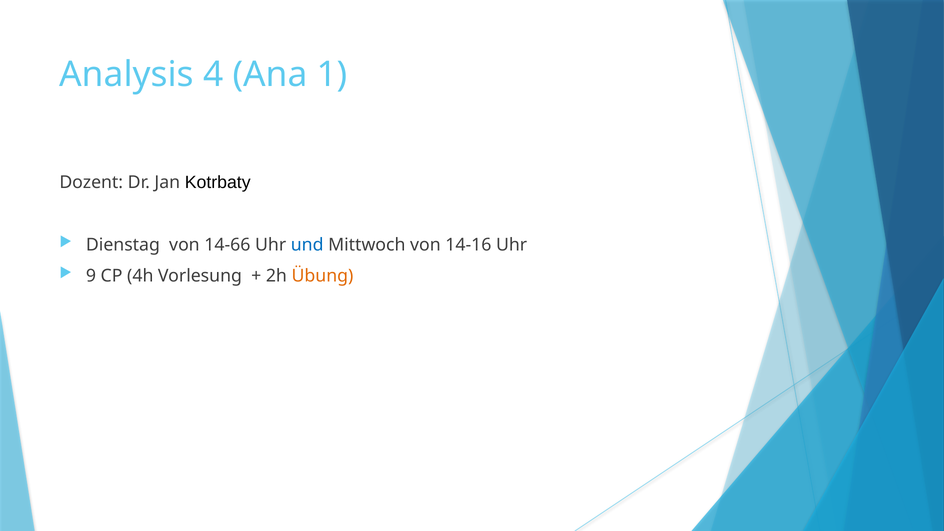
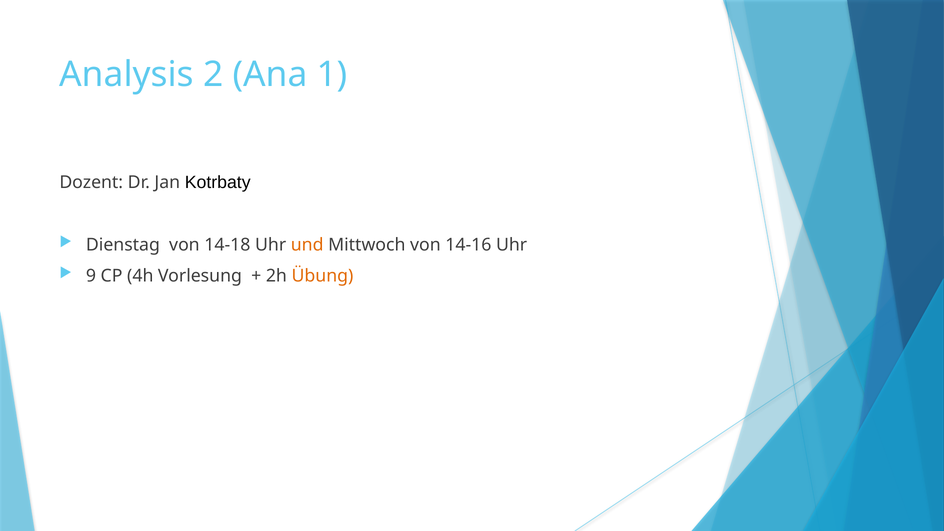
4: 4 -> 2 (213, 74)
14-66: 14-66 -> 14-18 (227, 245)
und colour: blue -> orange (307, 245)
